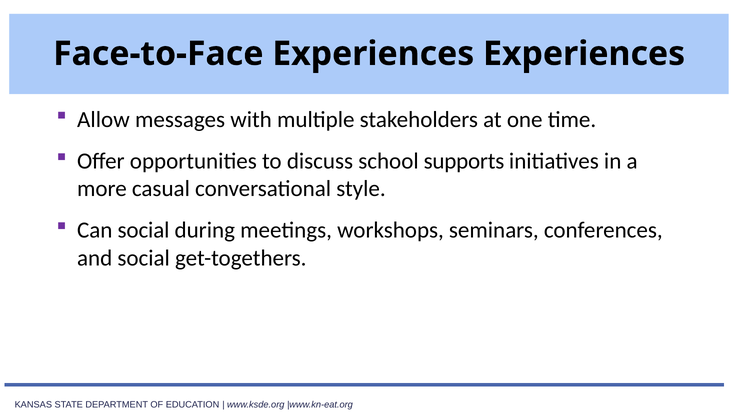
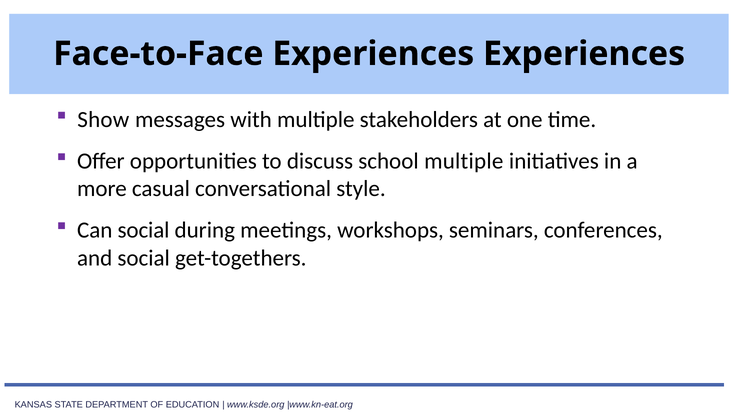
Allow: Allow -> Show (103, 120)
school supports: supports -> multiple (464, 161)
